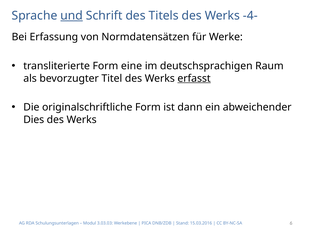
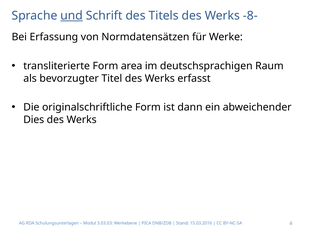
-4-: -4- -> -8- (250, 16)
eine: eine -> area (132, 66)
erfasst underline: present -> none (194, 78)
